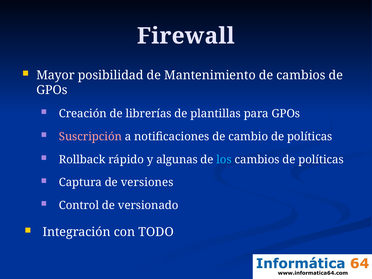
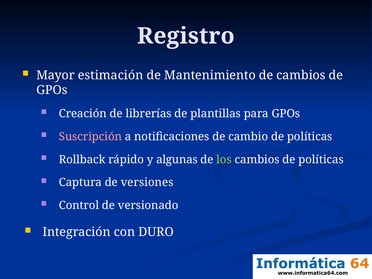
Firewall: Firewall -> Registro (186, 36)
posibilidad: posibilidad -> estimación (111, 75)
los colour: light blue -> light green (224, 160)
TODO: TODO -> DURO (156, 232)
